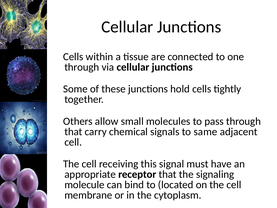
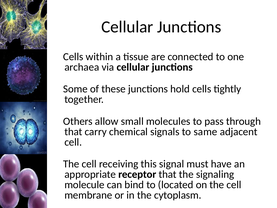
through: through -> archaea (82, 67)
